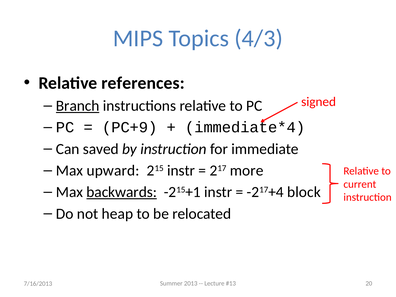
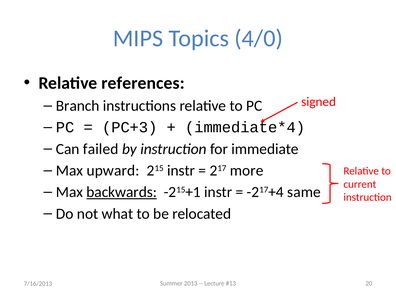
4/3: 4/3 -> 4/0 (259, 38)
Branch underline: present -> none (78, 106)
PC+9: PC+9 -> PC+3 (130, 127)
saved: saved -> failed (101, 149)
block: block -> same (304, 192)
heap: heap -> what (117, 214)
